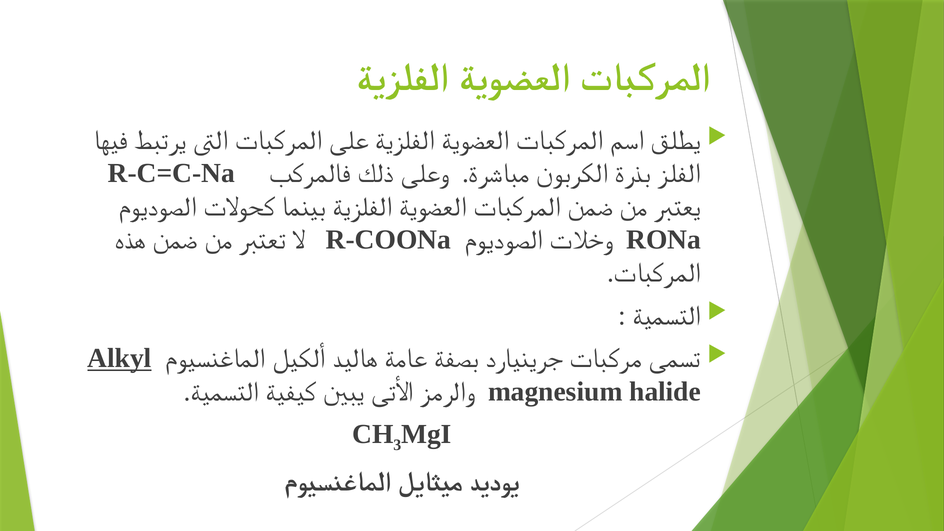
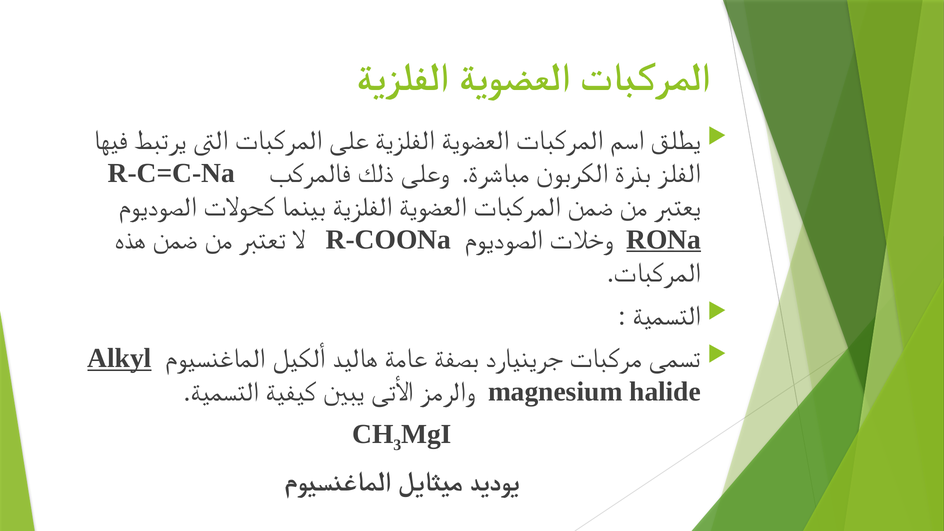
RONa underline: none -> present (664, 240)
